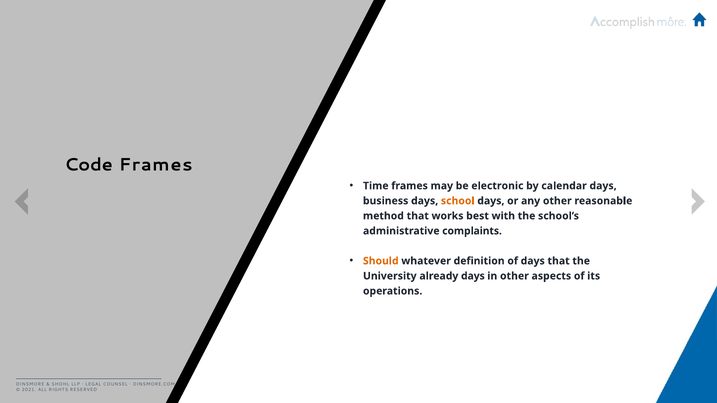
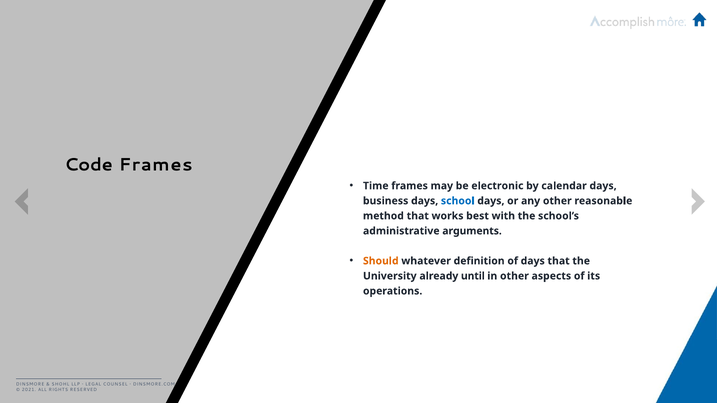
school colour: orange -> blue (458, 201)
complaints: complaints -> arguments (472, 231)
already days: days -> until (473, 276)
